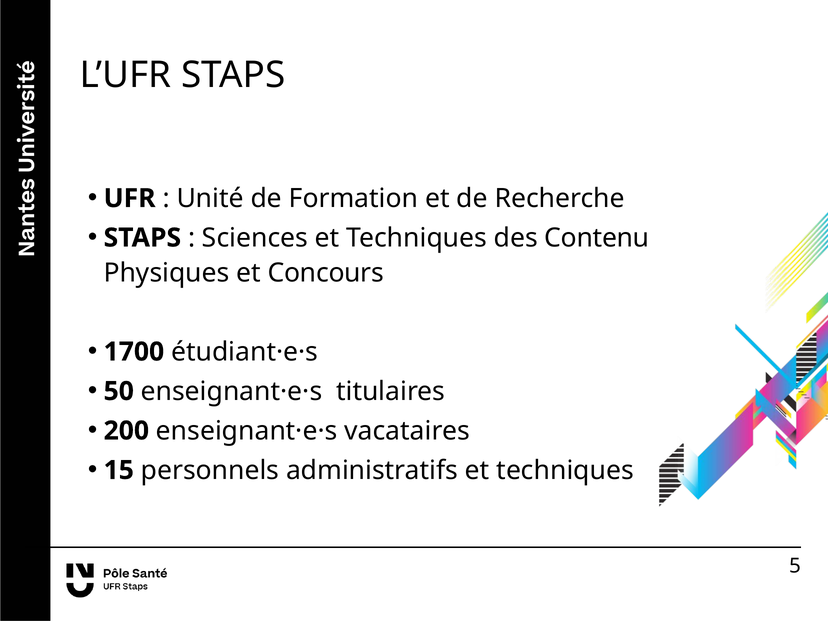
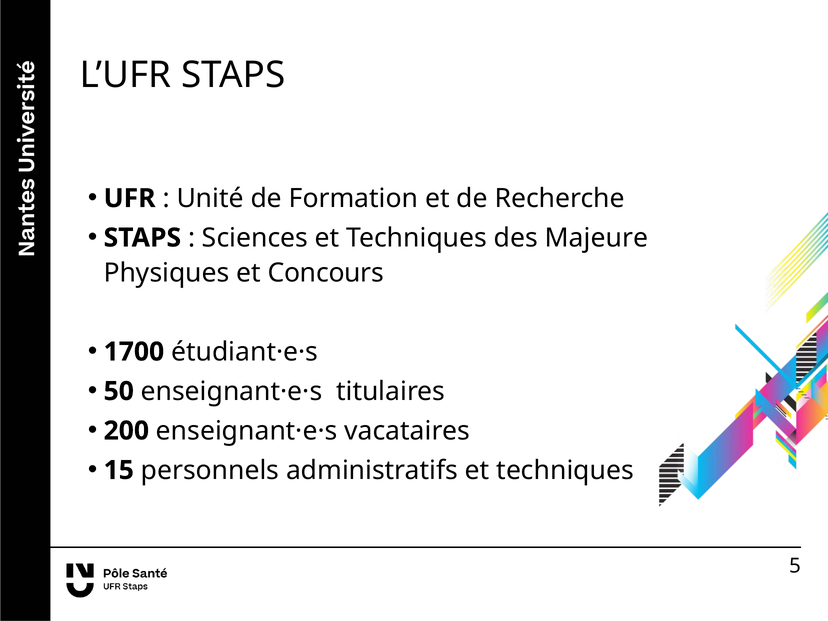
Contenu: Contenu -> Majeure (597, 238)
